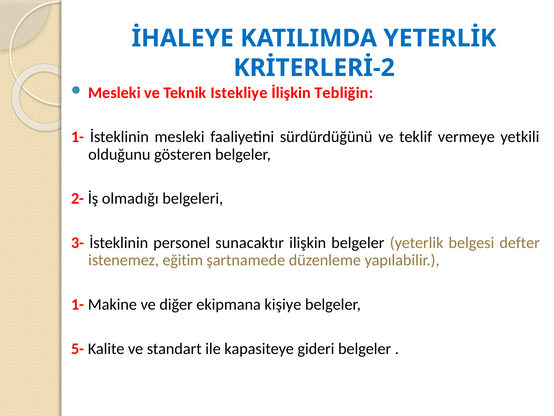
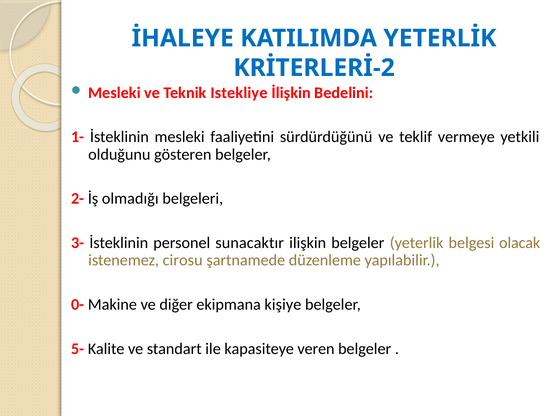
Tebliğin: Tebliğin -> Bedelini (344, 93)
defter: defter -> olacak (520, 243)
eğitim: eğitim -> cirosu (183, 260)
1-: 1- -> 0- (78, 304)
gideri: gideri -> veren (316, 348)
